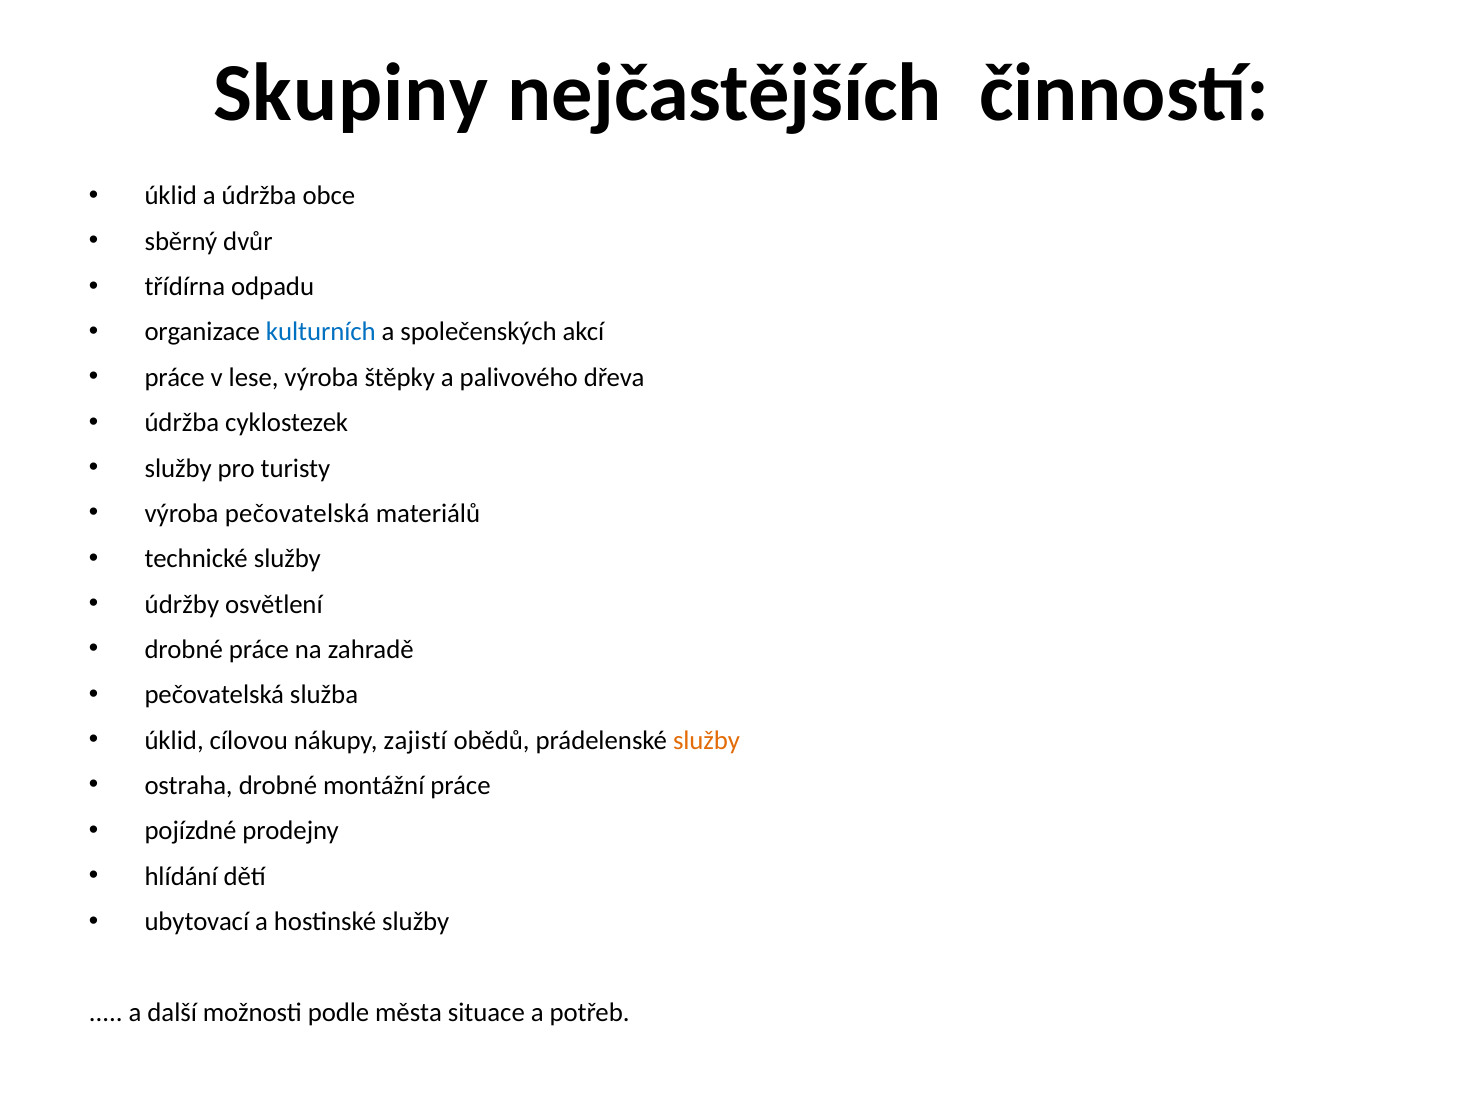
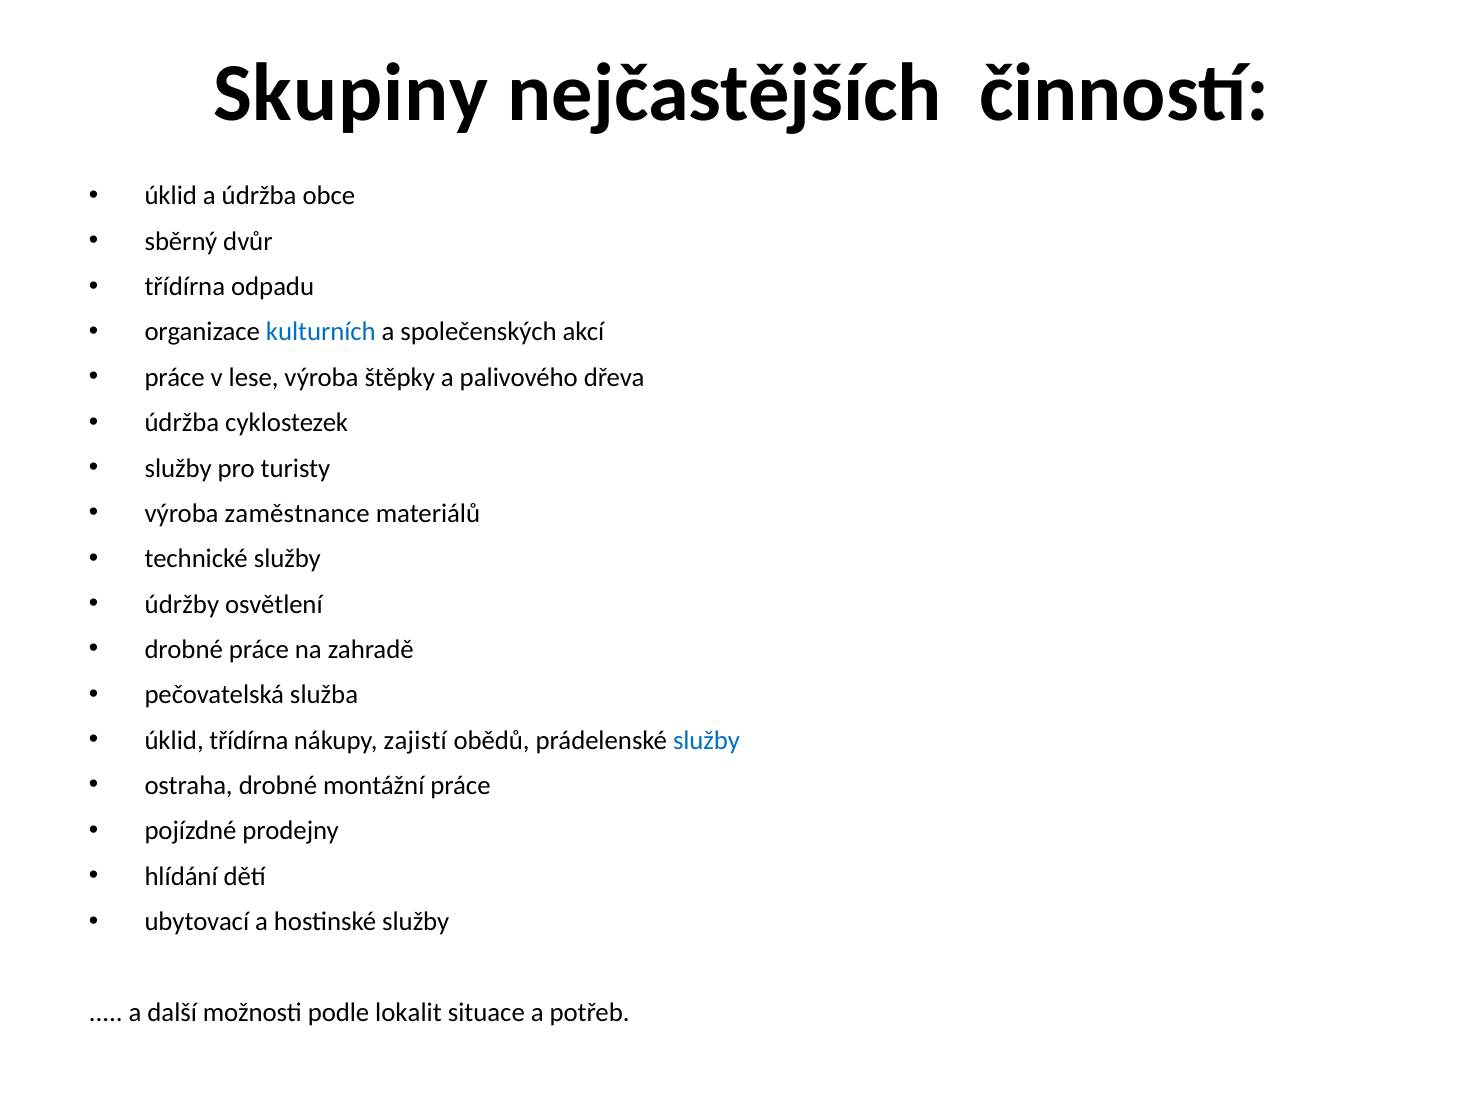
výroba pečovatelská: pečovatelská -> zaměstnance (297, 514)
úklid cílovou: cílovou -> třídírna (249, 740)
služby colour: orange -> blue (707, 740)
města: města -> lokalit (408, 1013)
